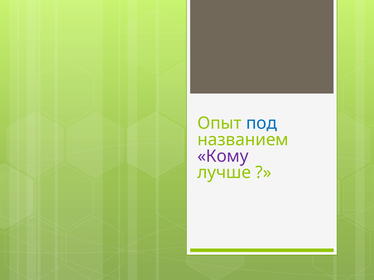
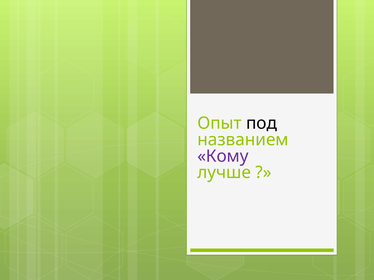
под colour: blue -> black (262, 123)
